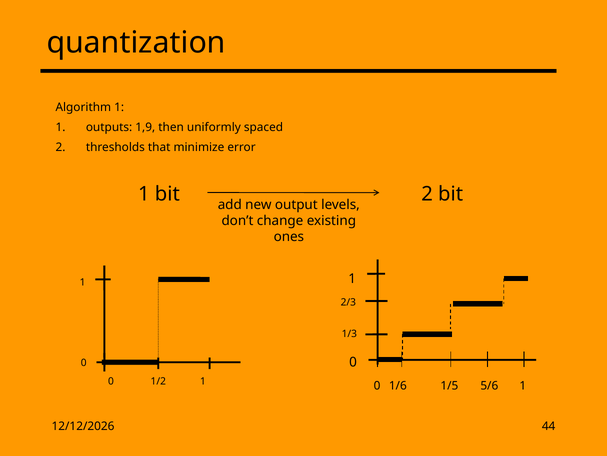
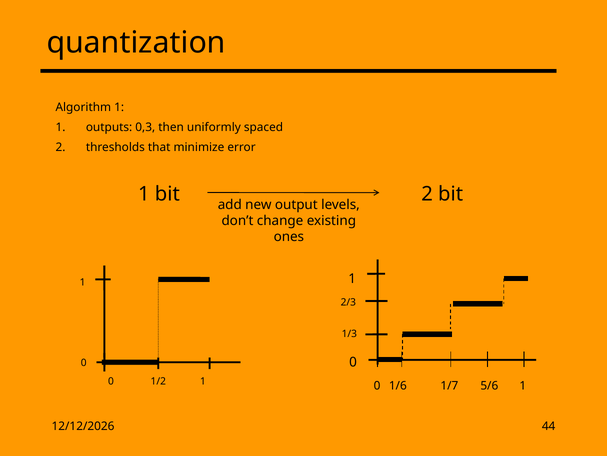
1,9: 1,9 -> 0,3 (145, 127)
1/5: 1/5 -> 1/7 (449, 385)
